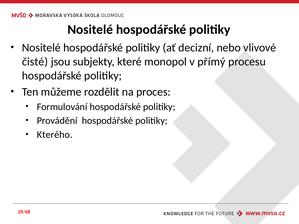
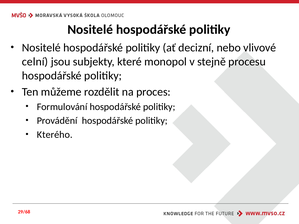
čisté: čisté -> celní (35, 62)
přímý: přímý -> stejně (212, 62)
